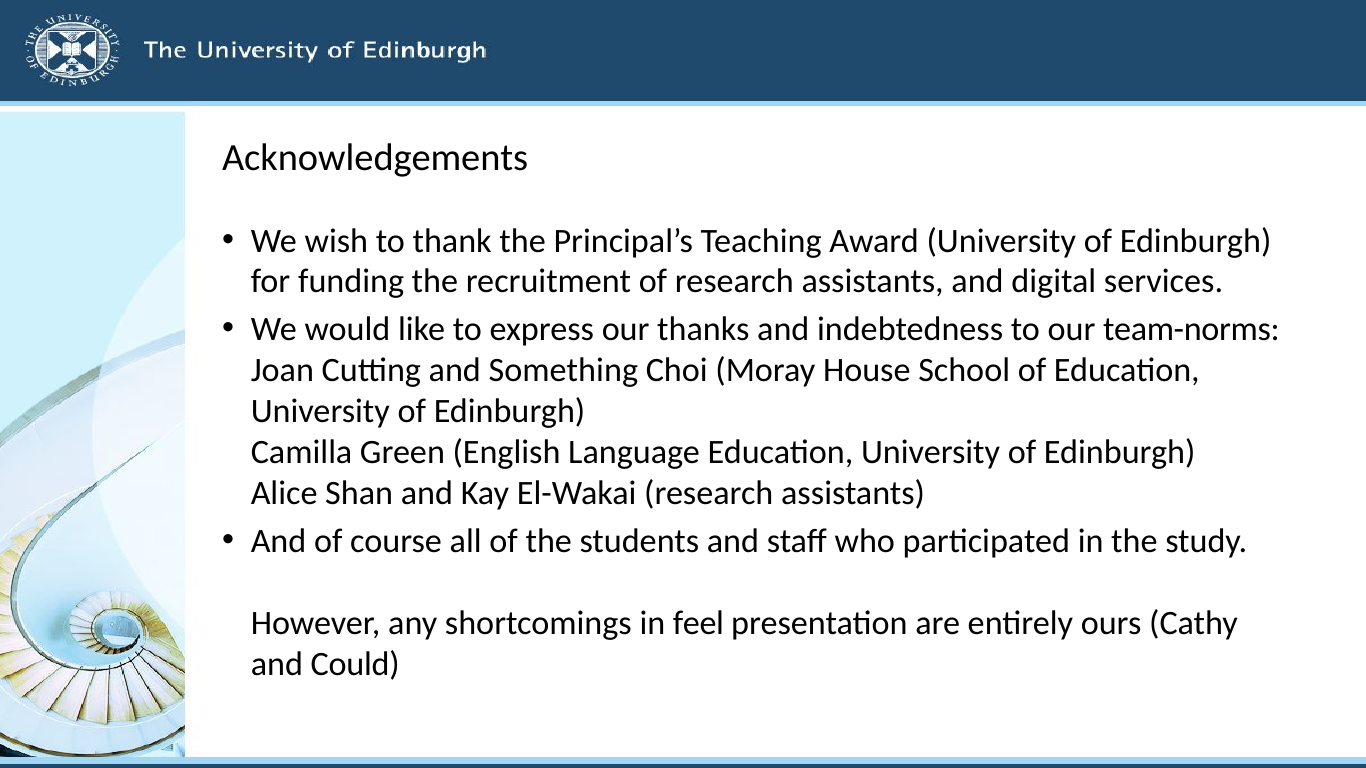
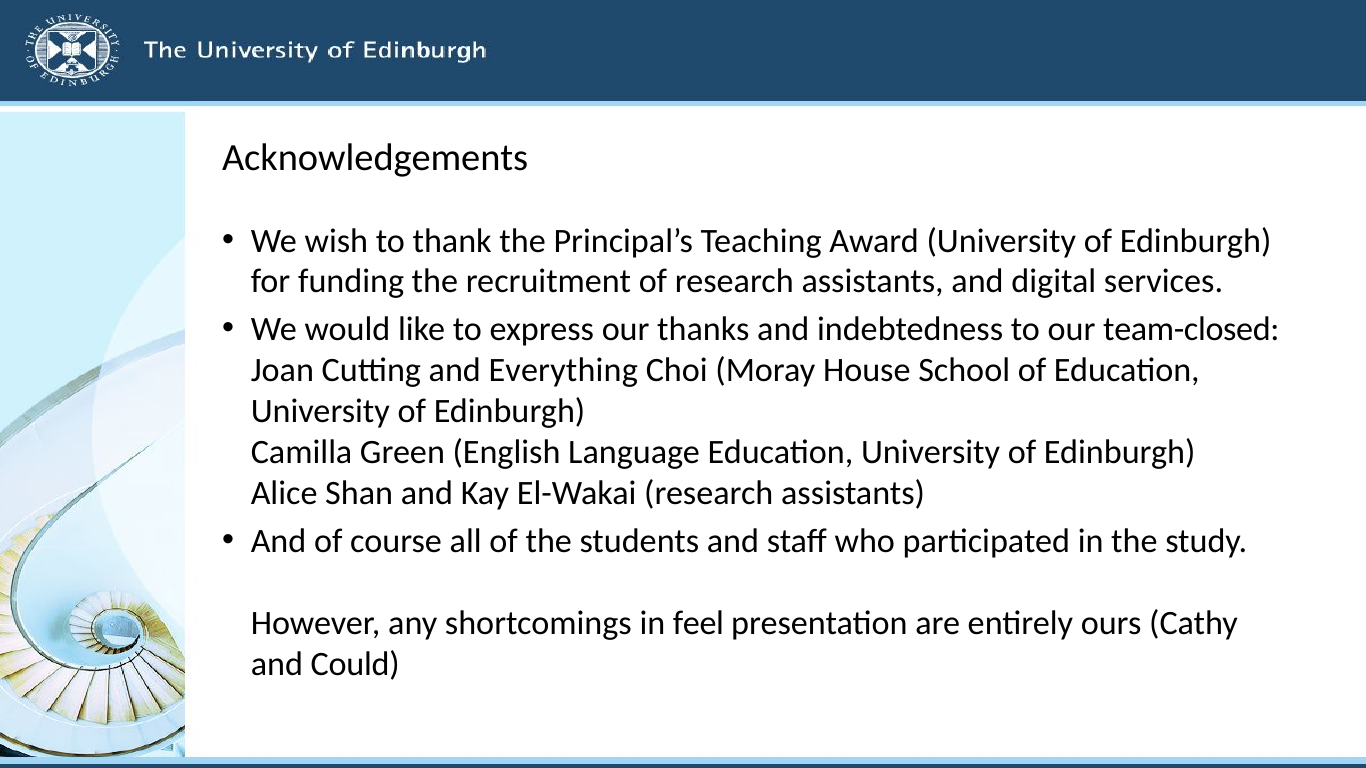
team-norms: team-norms -> team-closed (1191, 330)
Something: Something -> Everything (563, 371)
